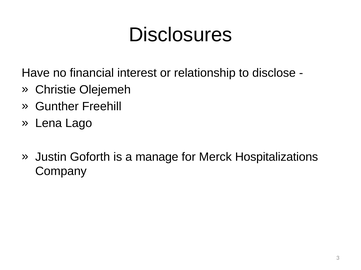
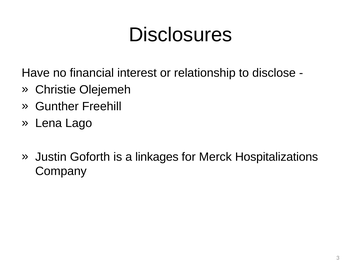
manage: manage -> linkages (157, 157)
